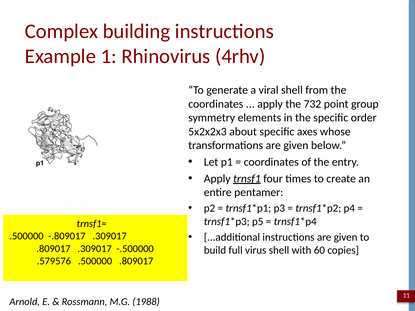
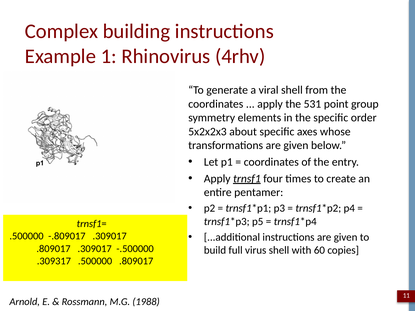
732: 732 -> 531 (312, 104)
.579576: .579576 -> .309317 (54, 261)
